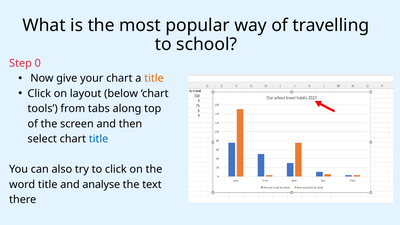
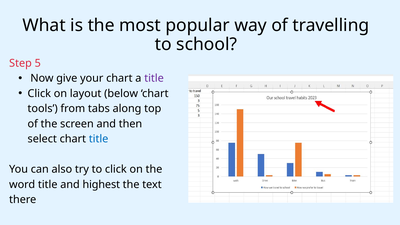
0: 0 -> 5 (38, 63)
title colour: orange -> purple (154, 78)
analyse: analyse -> highest (101, 185)
